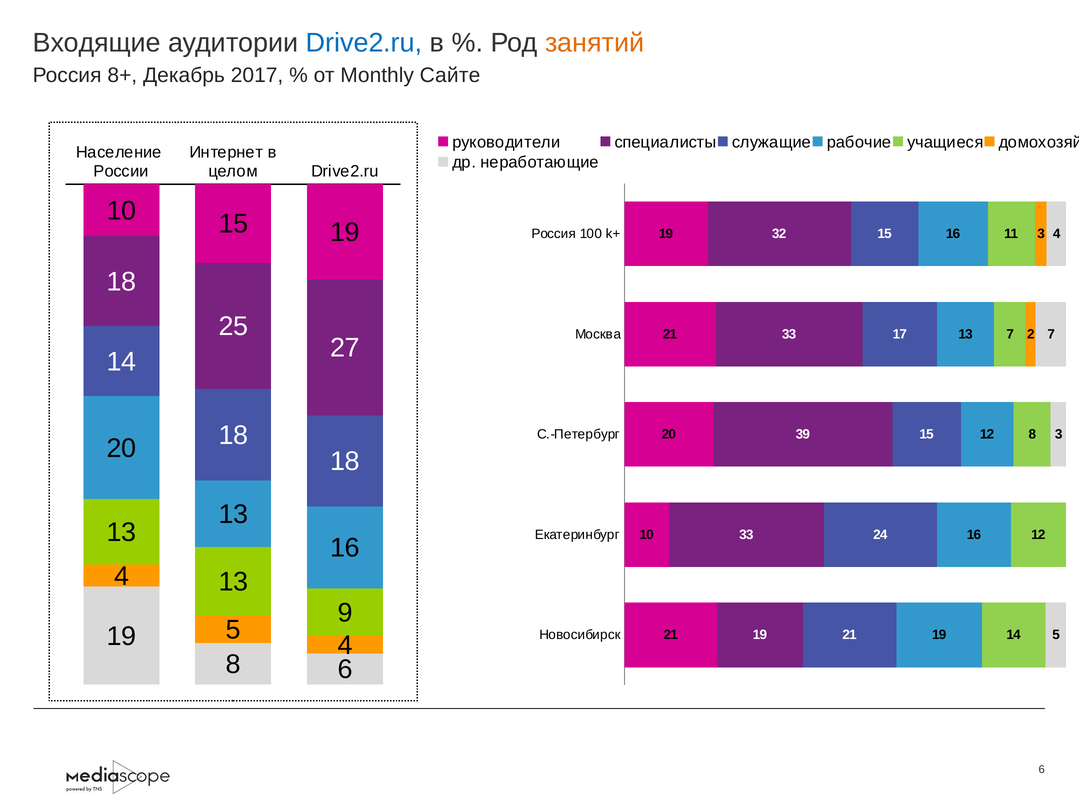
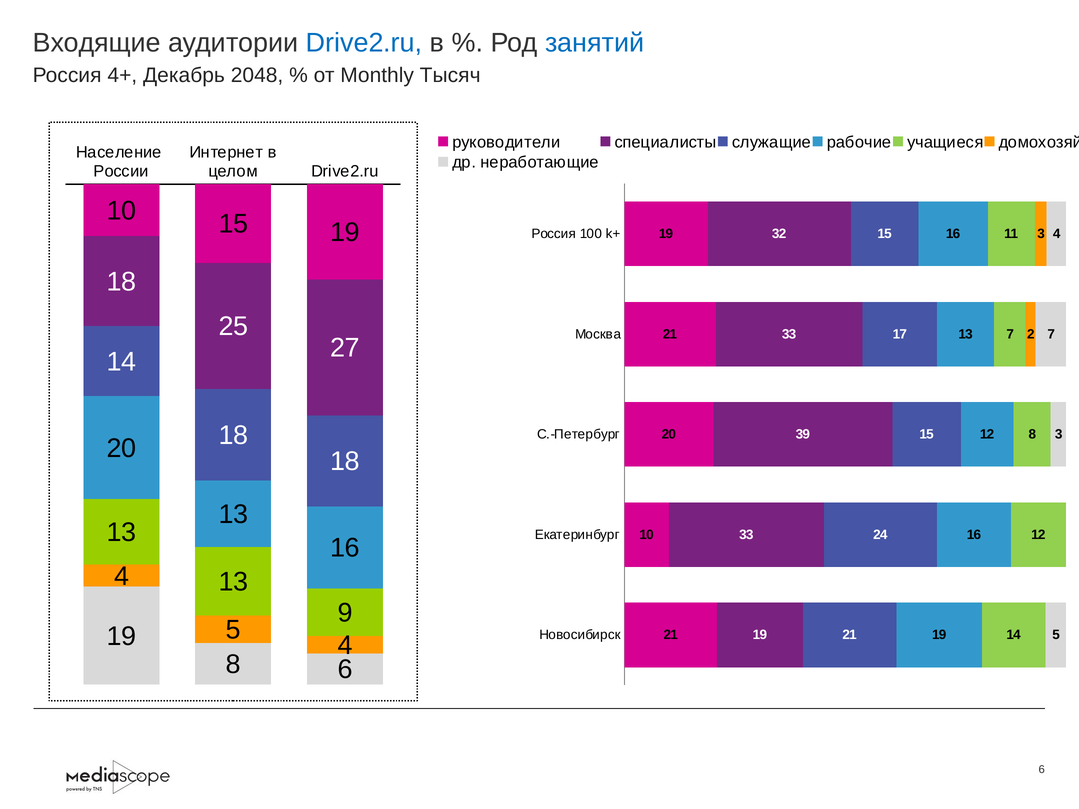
занятий colour: orange -> blue (595, 43)
8+: 8+ -> 4+ (122, 75)
2017: 2017 -> 2048 (257, 75)
Сайте: Сайте -> Тысяч (450, 75)
